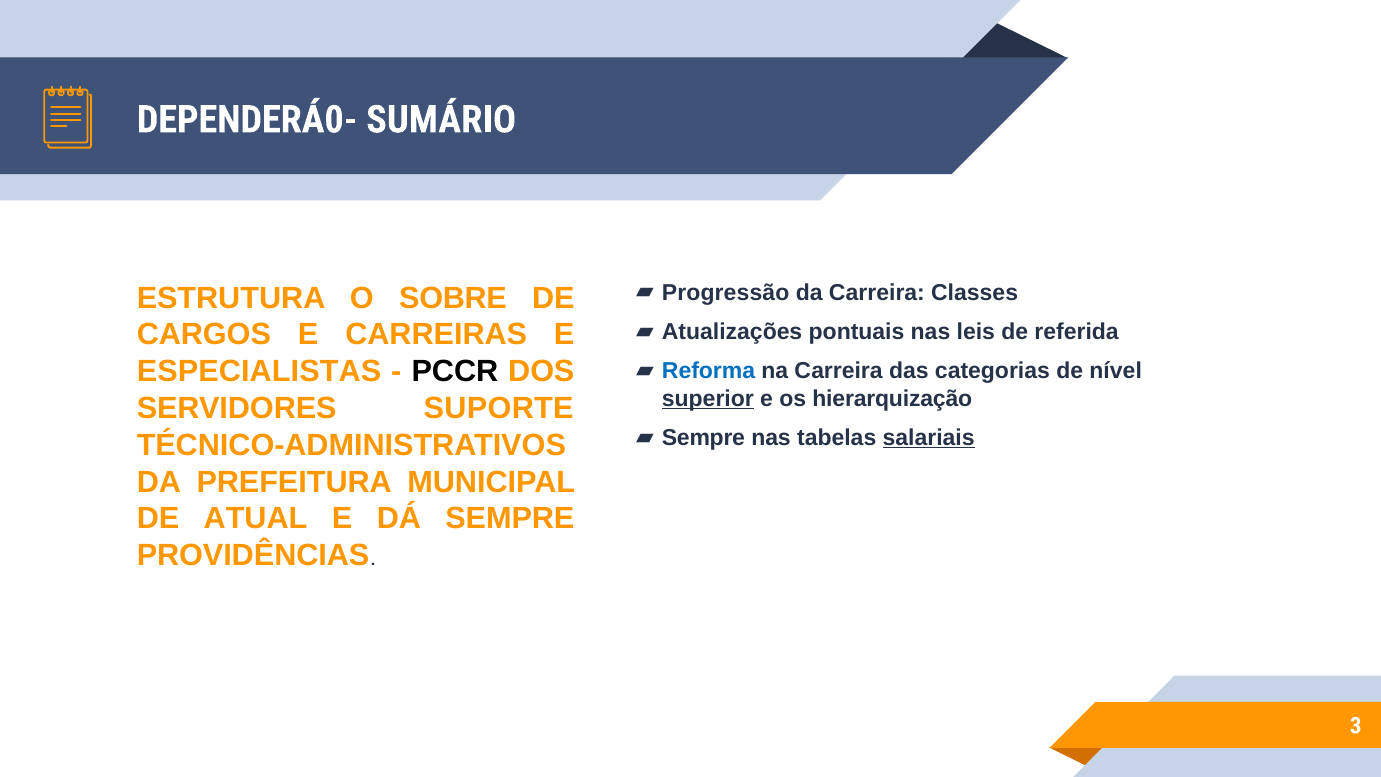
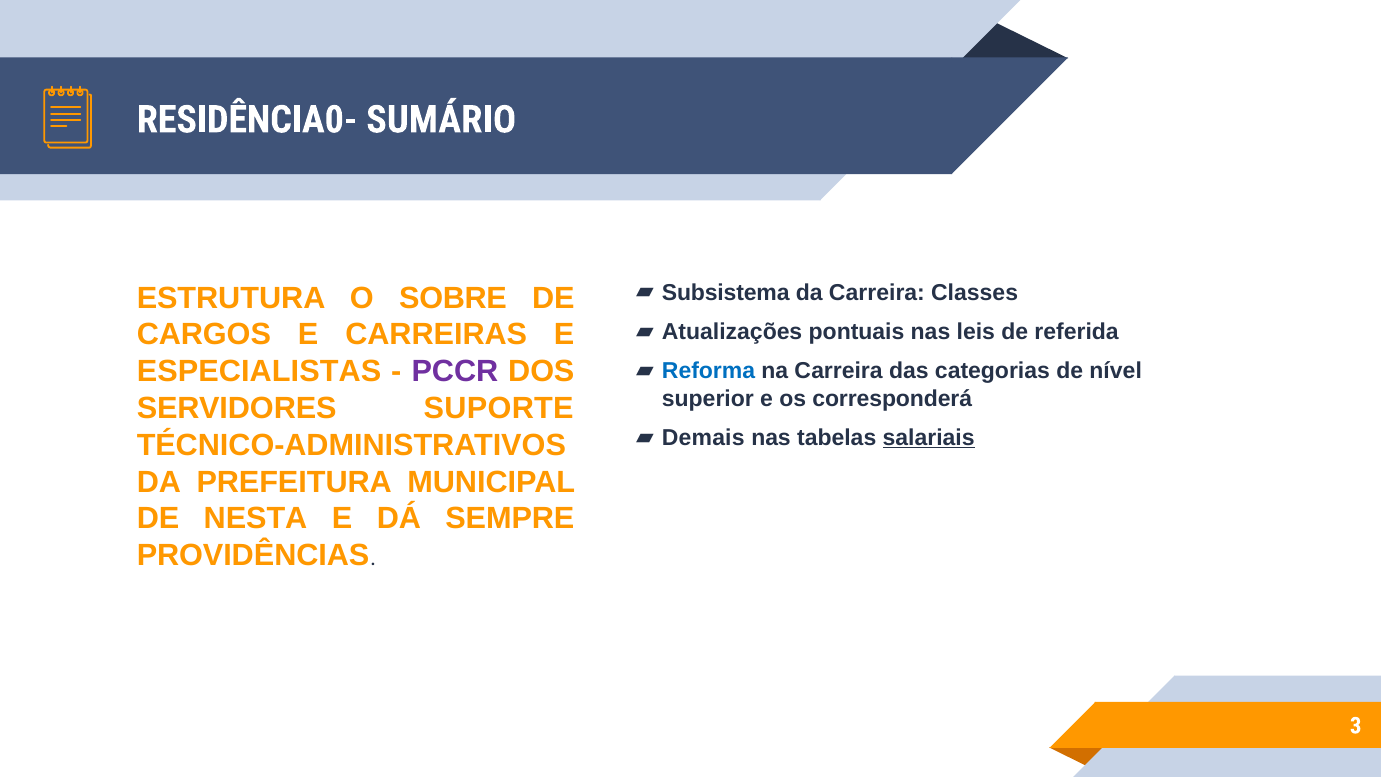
DEPENDERÁ0-: DEPENDERÁ0- -> RESIDÊNCIA0- (247, 120)
Progressão: Progressão -> Subsistema (726, 293)
PCCR colour: black -> purple (455, 371)
superior underline: present -> none (708, 399)
hierarquização: hierarquização -> corresponderá (892, 399)
Sempre: Sempre -> Demais (703, 438)
ATUAL: ATUAL -> NESTA (256, 519)
